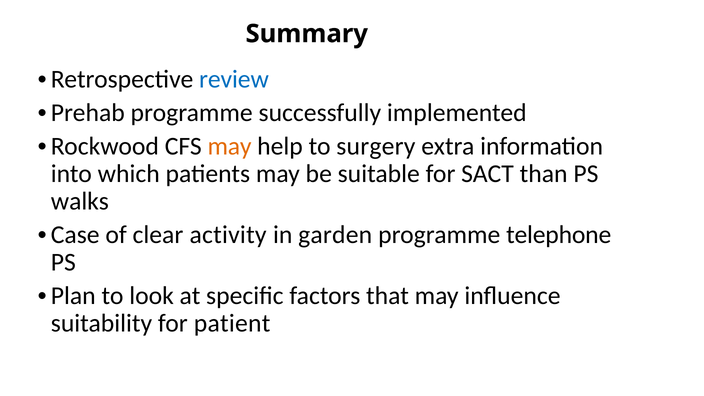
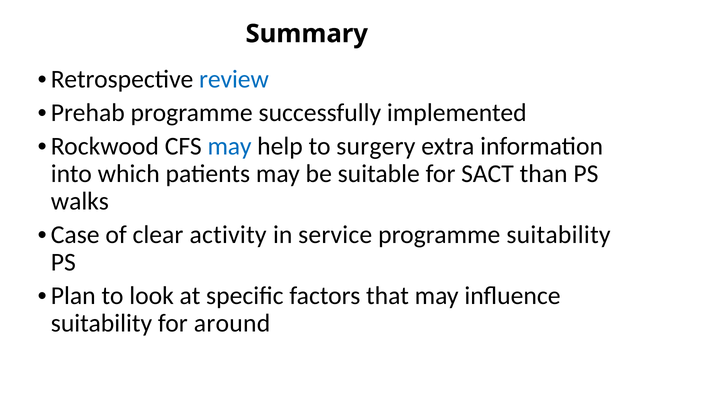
may colour: orange -> blue (230, 146)
garden: garden -> service (335, 235)
programme telephone: telephone -> suitability (558, 235)
patient: patient -> around (232, 323)
